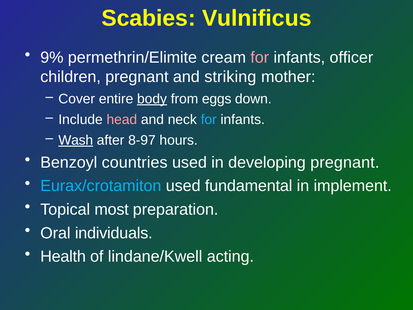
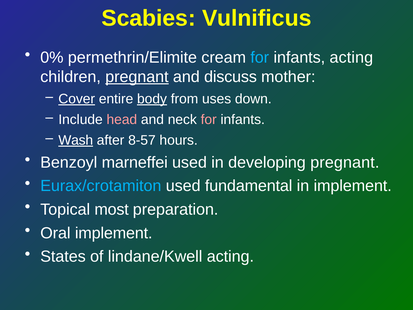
9%: 9% -> 0% (52, 58)
for colour: pink -> light blue (260, 58)
infants officer: officer -> acting (351, 58)
pregnant underline: none -> present (137, 77)
striking: striking -> discuss (231, 77)
Cover underline: none -> present (77, 99)
eggs: eggs -> uses (217, 99)
for colour: light blue -> pink (209, 120)
8-97: 8-97 -> 8-57 (142, 140)
countries: countries -> marneffei (135, 162)
Oral individuals: individuals -> implement (114, 233)
Health: Health -> States (63, 256)
